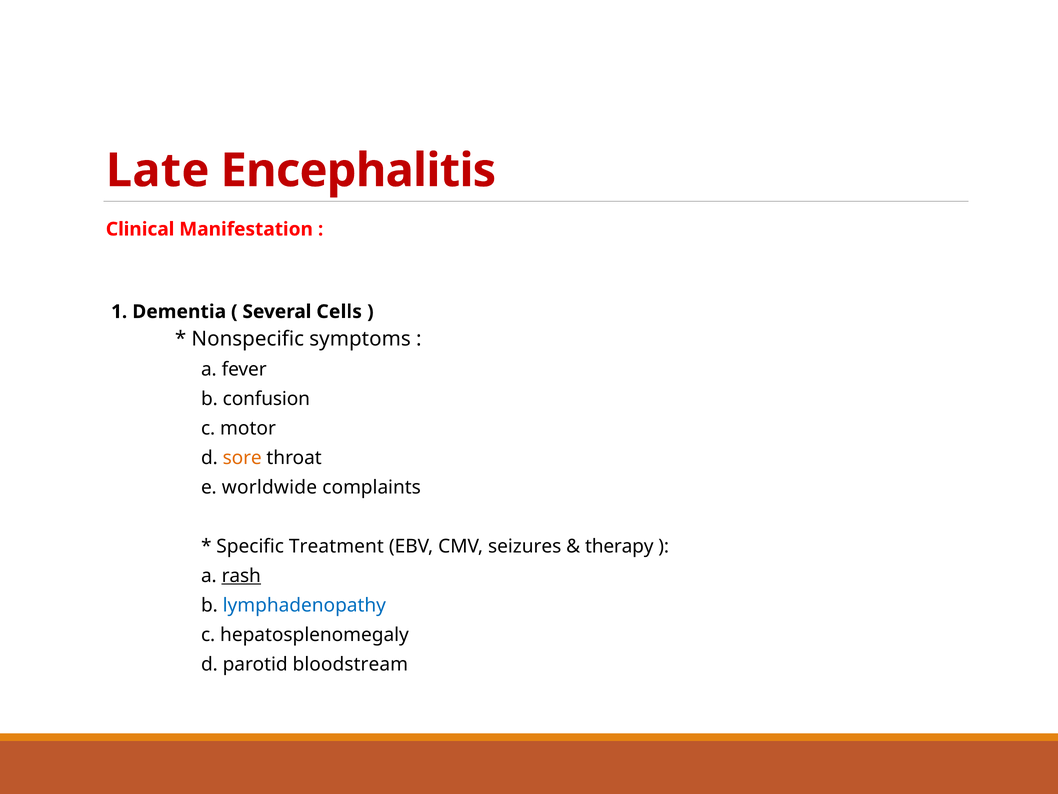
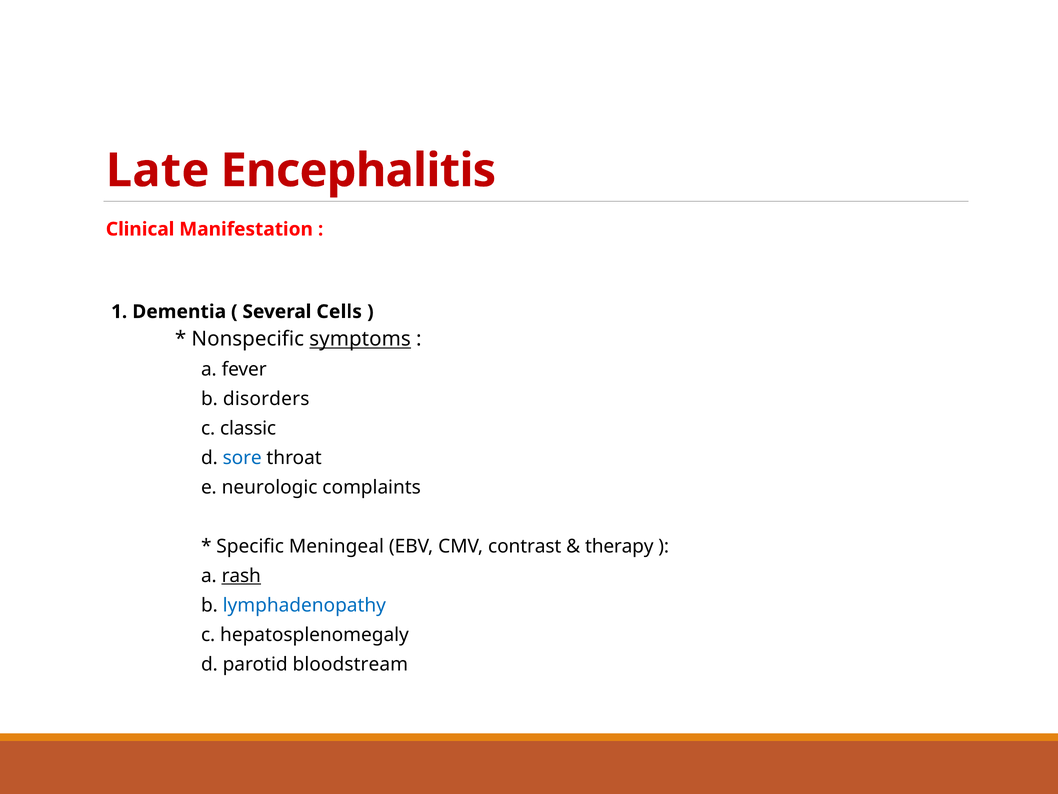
symptoms underline: none -> present (360, 339)
confusion: confusion -> disorders (266, 399)
motor: motor -> classic (248, 428)
sore colour: orange -> blue (242, 458)
worldwide: worldwide -> neurologic (270, 487)
Treatment: Treatment -> Meningeal (336, 546)
seizures: seizures -> contrast (525, 546)
